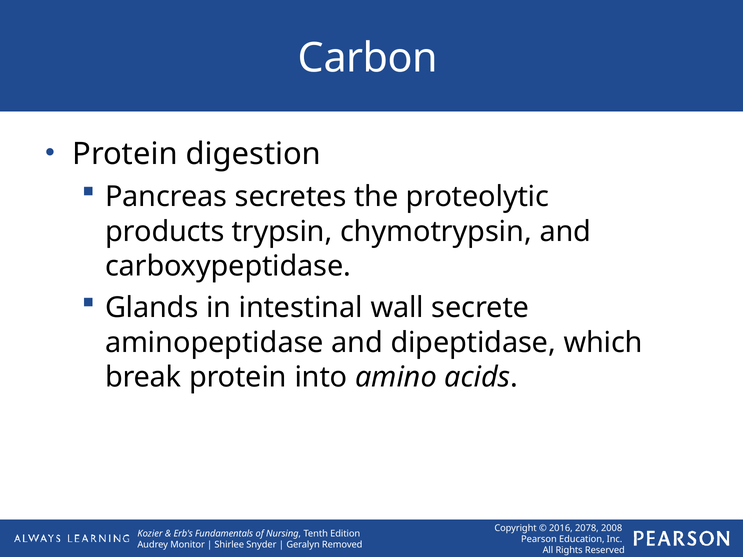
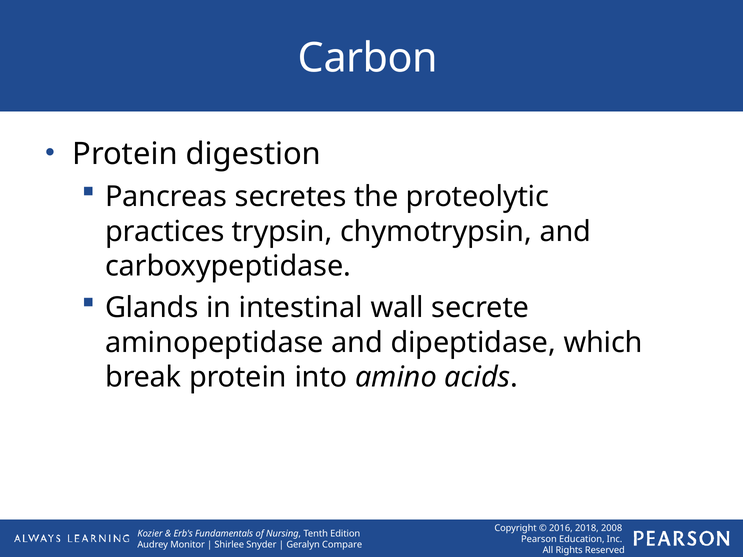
products: products -> practices (165, 232)
2078: 2078 -> 2018 (587, 528)
Removed: Removed -> Compare (342, 545)
